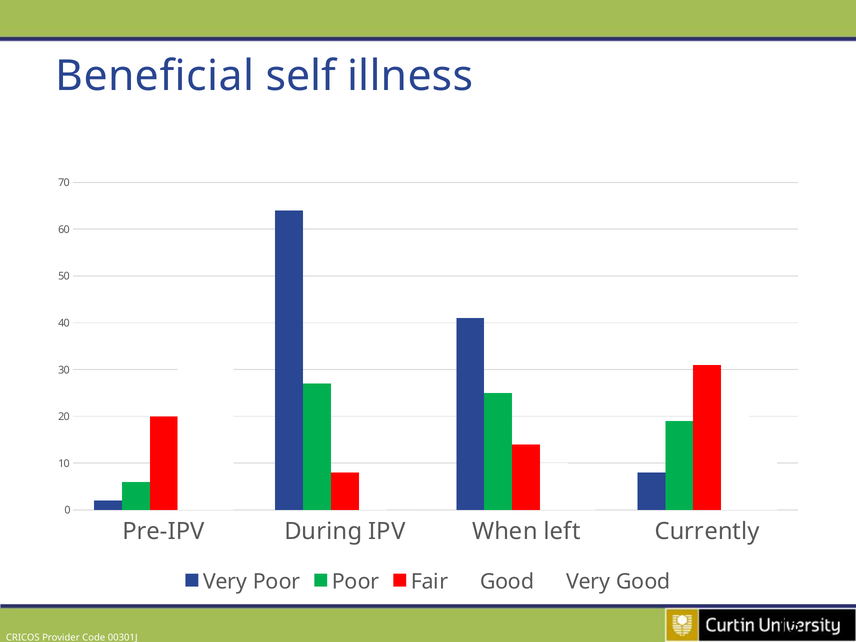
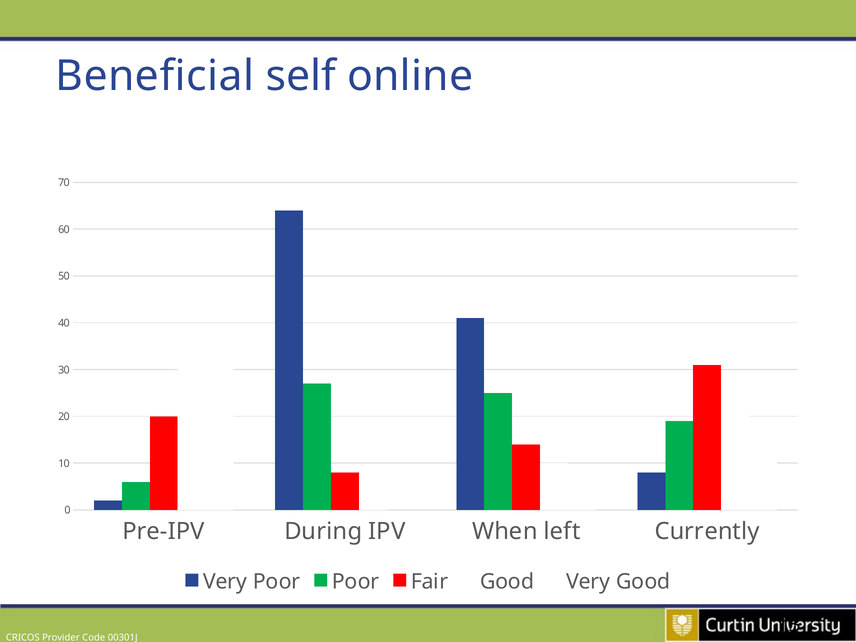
illness: illness -> online (410, 76)
